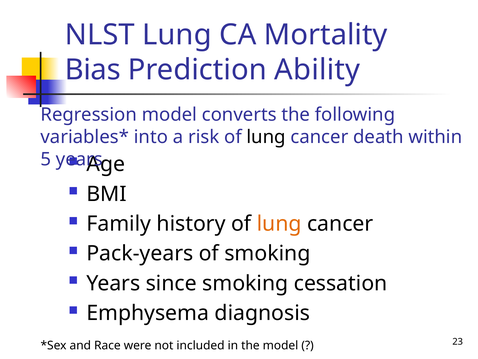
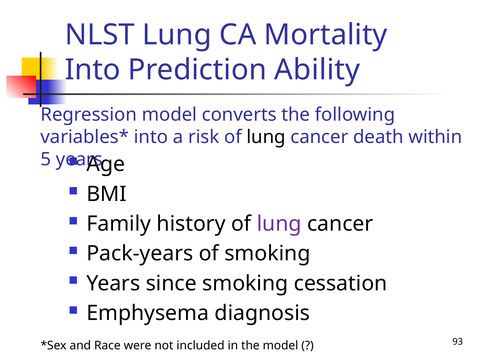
Bias: Bias -> Into (93, 70)
lung colour: orange -> purple (279, 224)
23: 23 -> 93 (458, 341)
